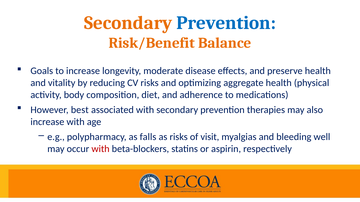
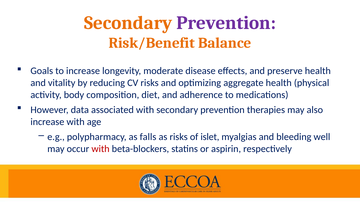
Prevention colour: blue -> purple (226, 23)
best: best -> data (80, 110)
visit: visit -> islet (210, 137)
